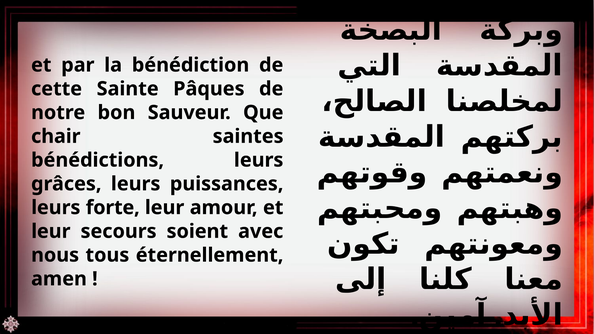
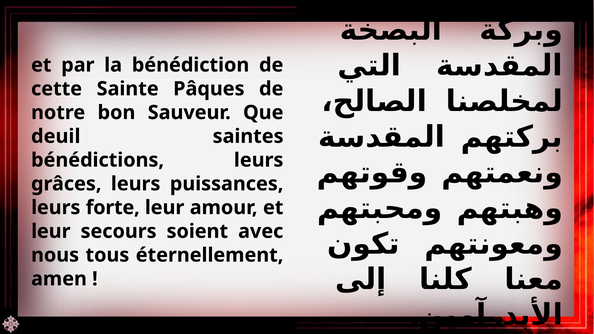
chair: chair -> deuil (56, 136)
